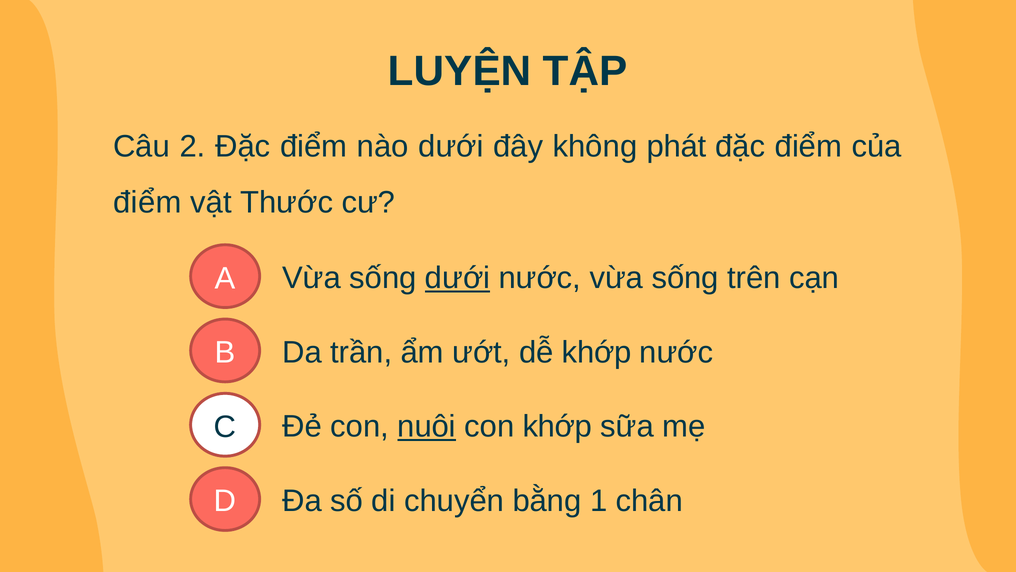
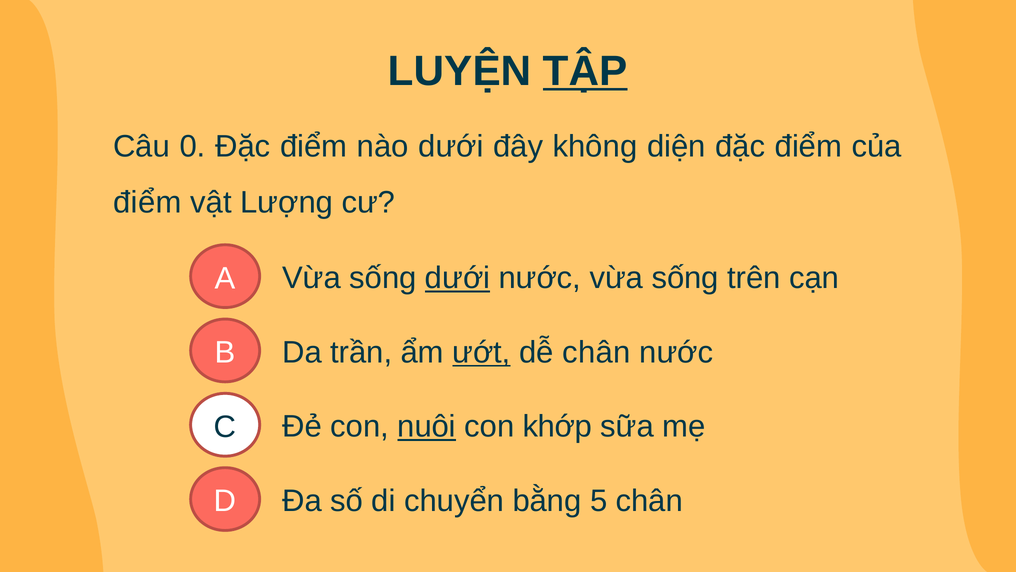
TẬP underline: none -> present (585, 71)
2: 2 -> 0 (193, 146)
phát: phát -> diện (676, 146)
Thước: Thước -> Lượng (287, 202)
ướt underline: none -> present (481, 352)
dễ khớp: khớp -> chân (596, 352)
1: 1 -> 5 (599, 501)
